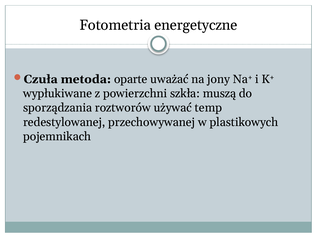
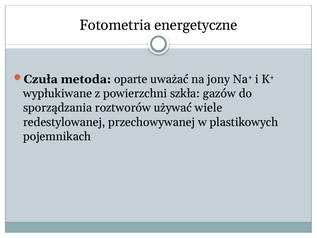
muszą: muszą -> gazów (219, 93)
temp: temp -> wiele (208, 108)
